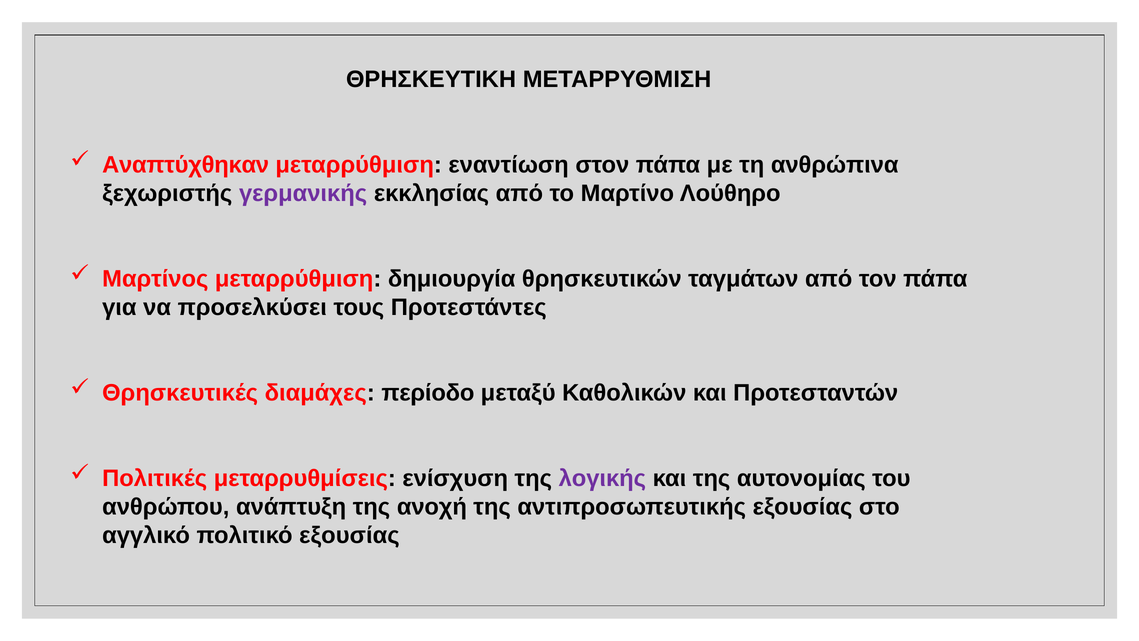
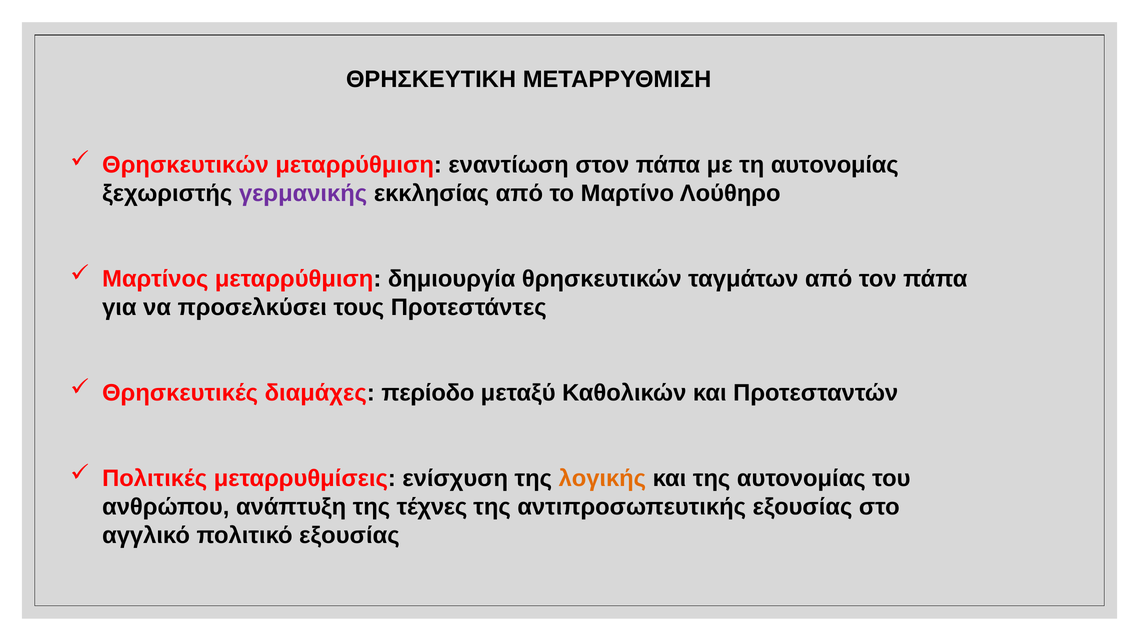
Αναπτύχθηκαν: Αναπτύχθηκαν -> Θρησκευτικών (185, 165)
τη ανθρώπινα: ανθρώπινα -> αυτονομίας (835, 165)
λογικής colour: purple -> orange (602, 478)
ανοχή: ανοχή -> τέχνες (432, 507)
